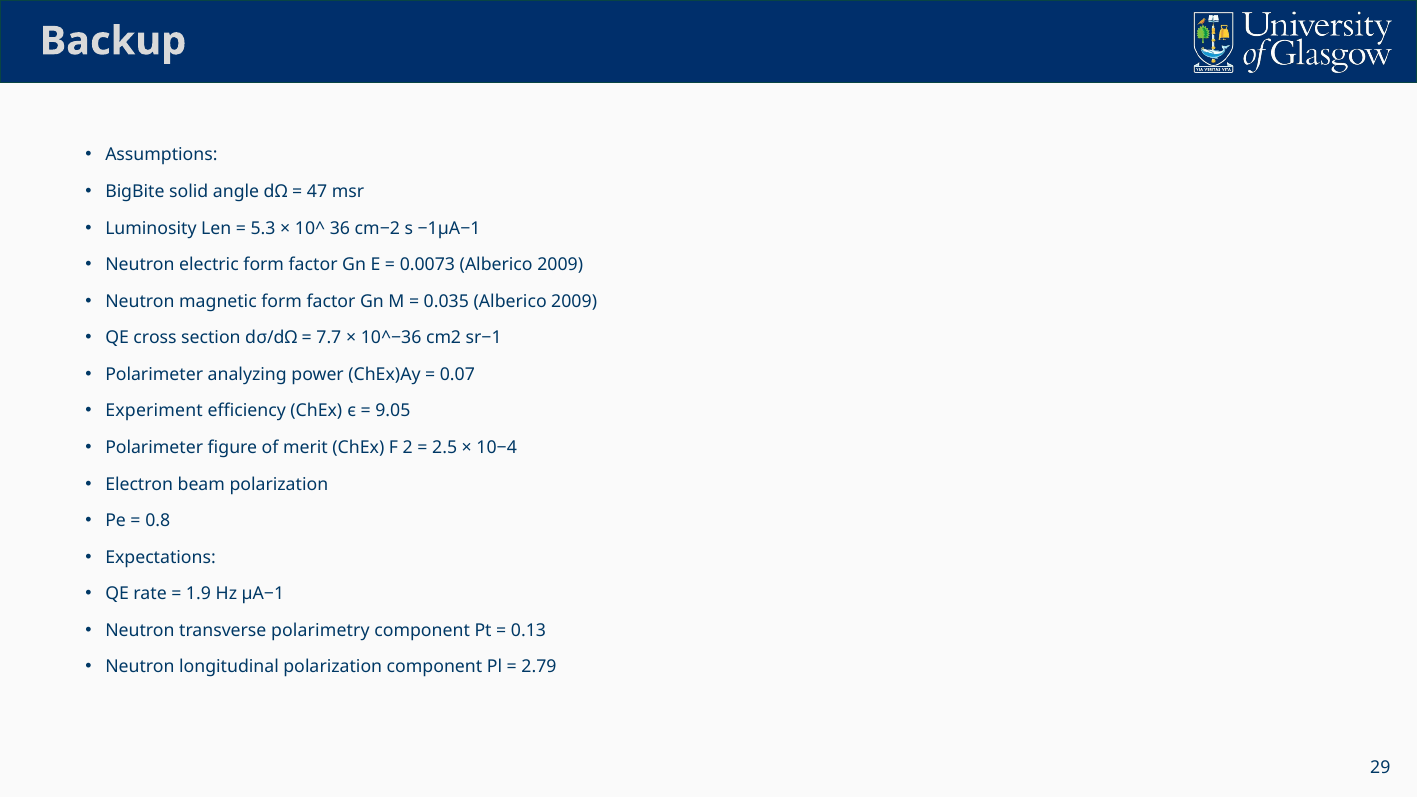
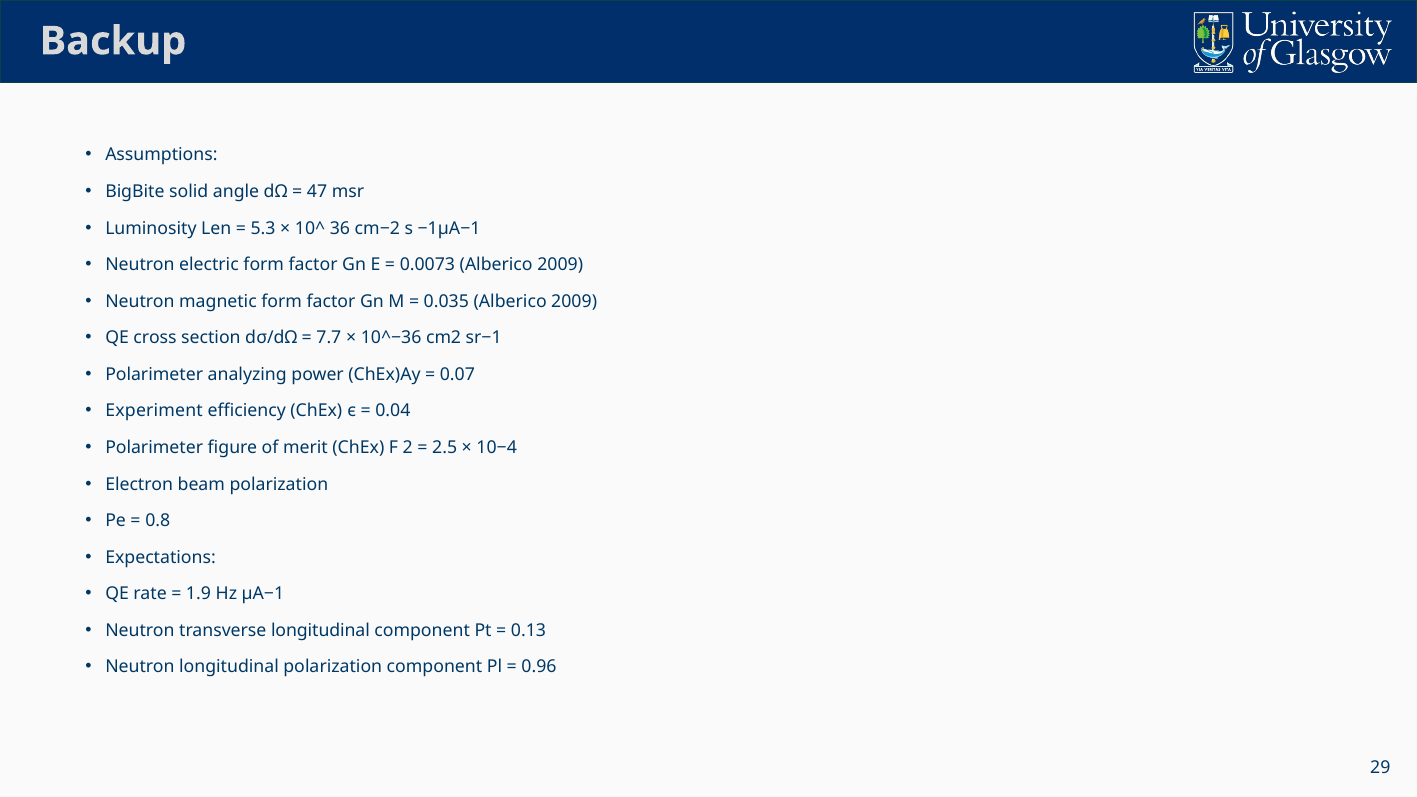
9.05: 9.05 -> 0.04 (393, 411)
transverse polarimetry: polarimetry -> longitudinal (320, 631)
2.79: 2.79 -> 0.96 (539, 667)
